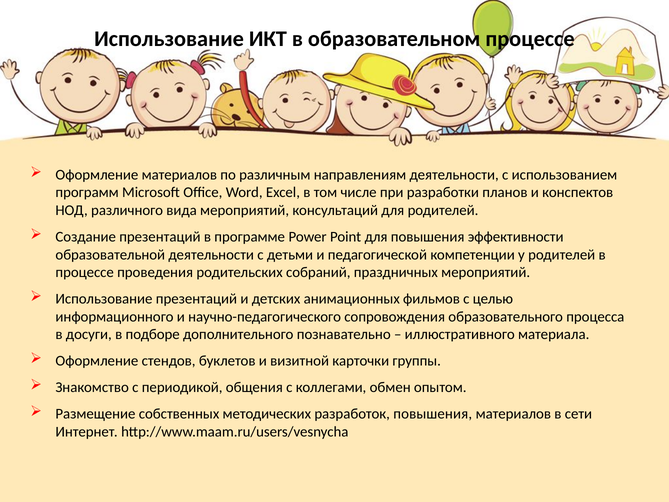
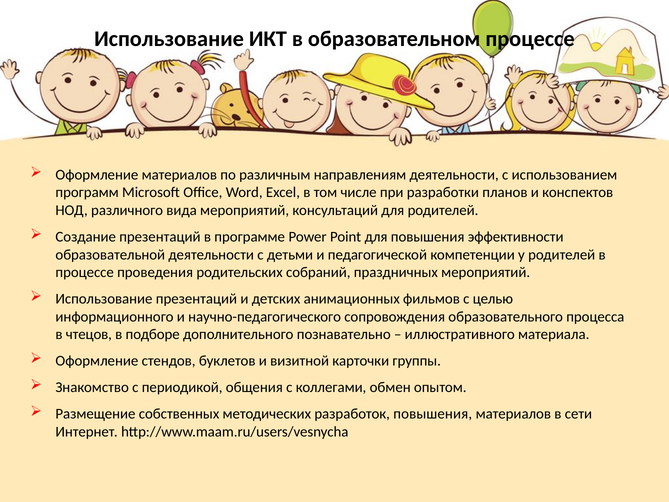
досуги: досуги -> чтецов (89, 334)
